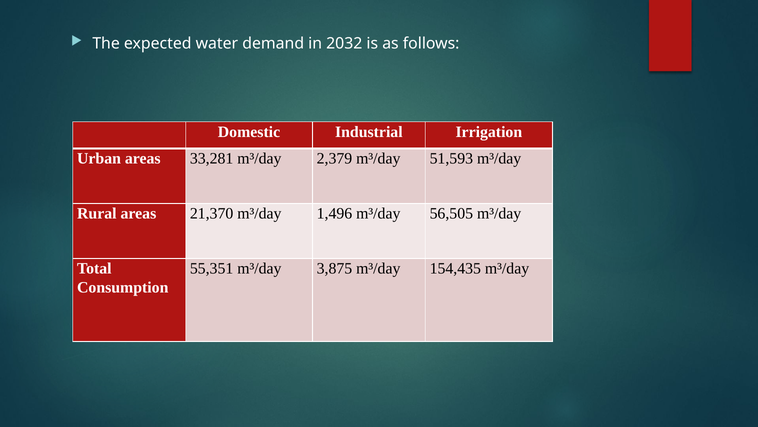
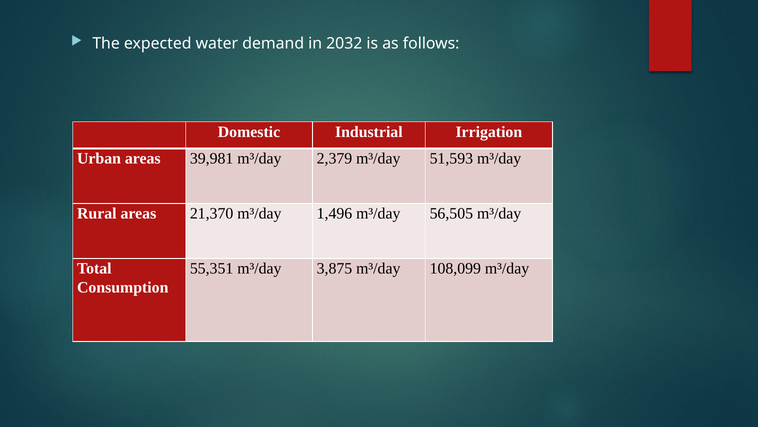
33,281: 33,281 -> 39,981 (212, 159)
154,435: 154,435 -> 108,099 (455, 268)
